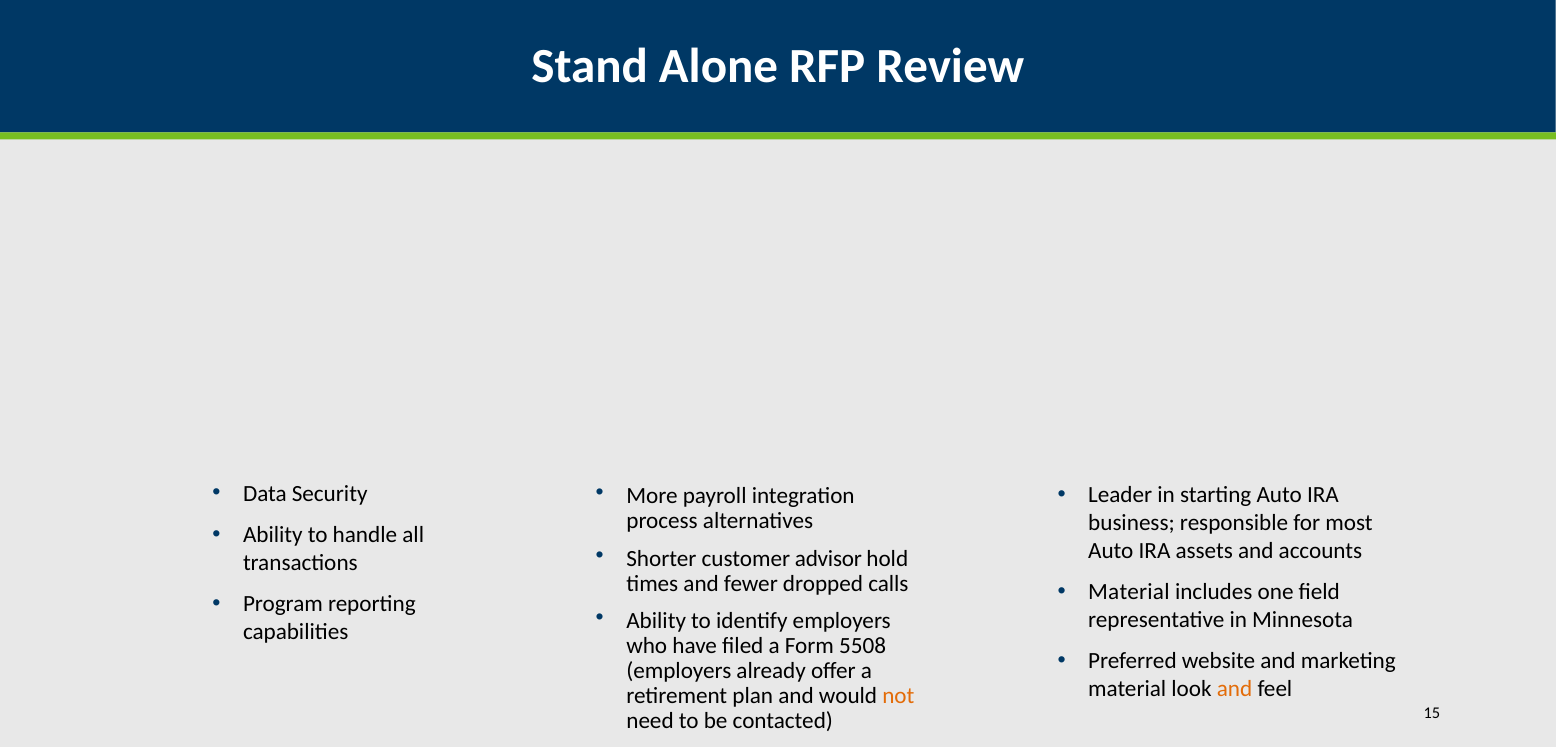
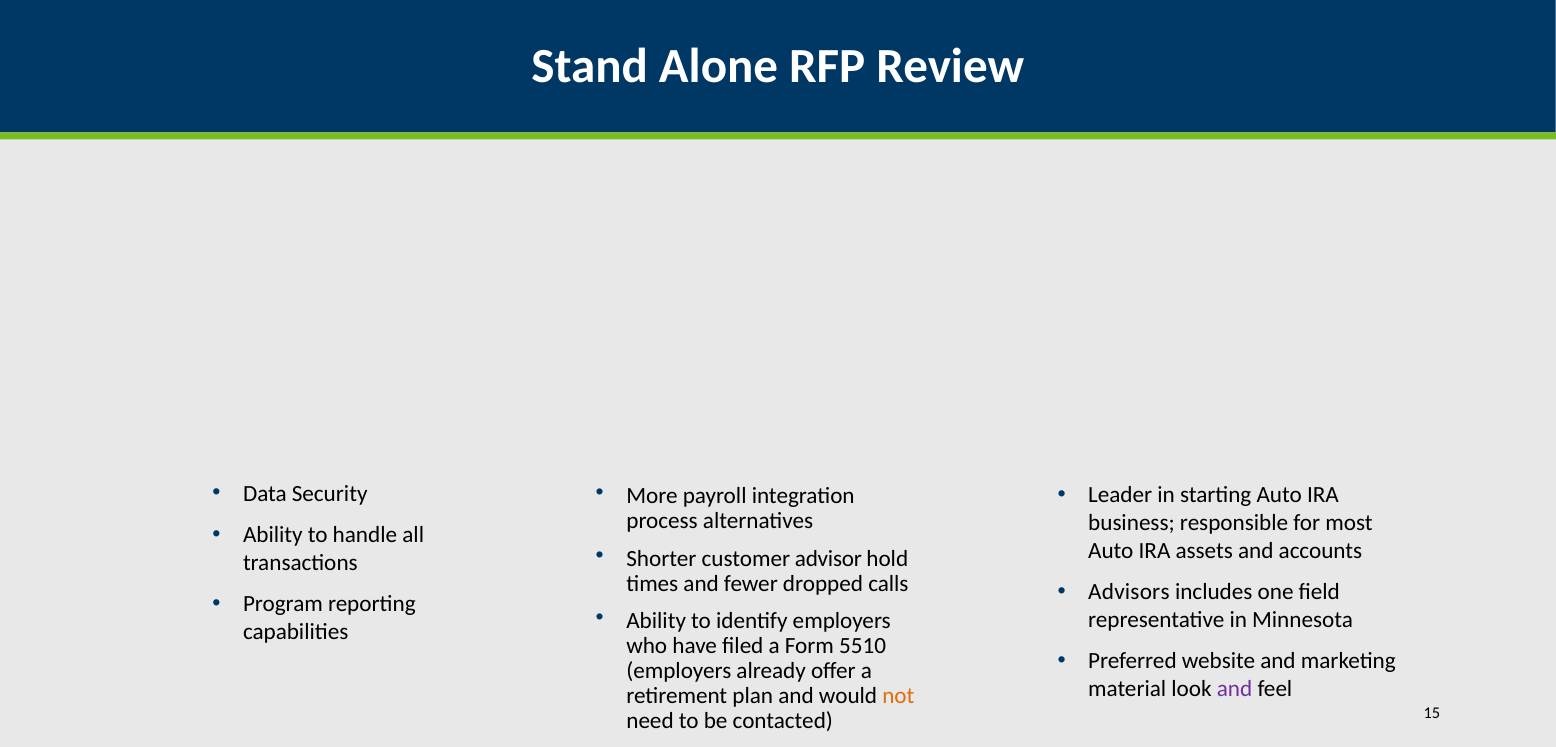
Material: Material -> Advisors (1129, 592)
5508: 5508 -> 5510 (863, 646)
and colour: orange -> purple (1235, 689)
